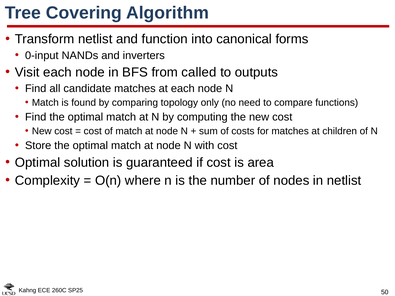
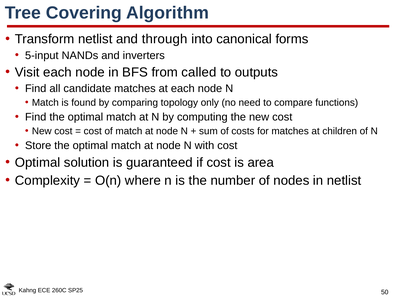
function: function -> through (165, 39)
0-input: 0-input -> 5-input (42, 55)
